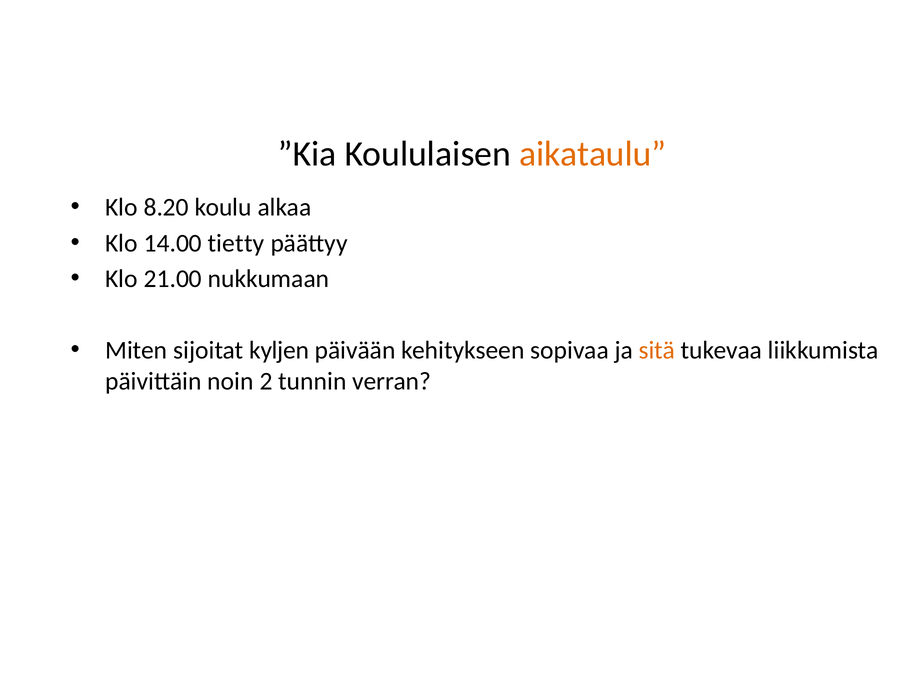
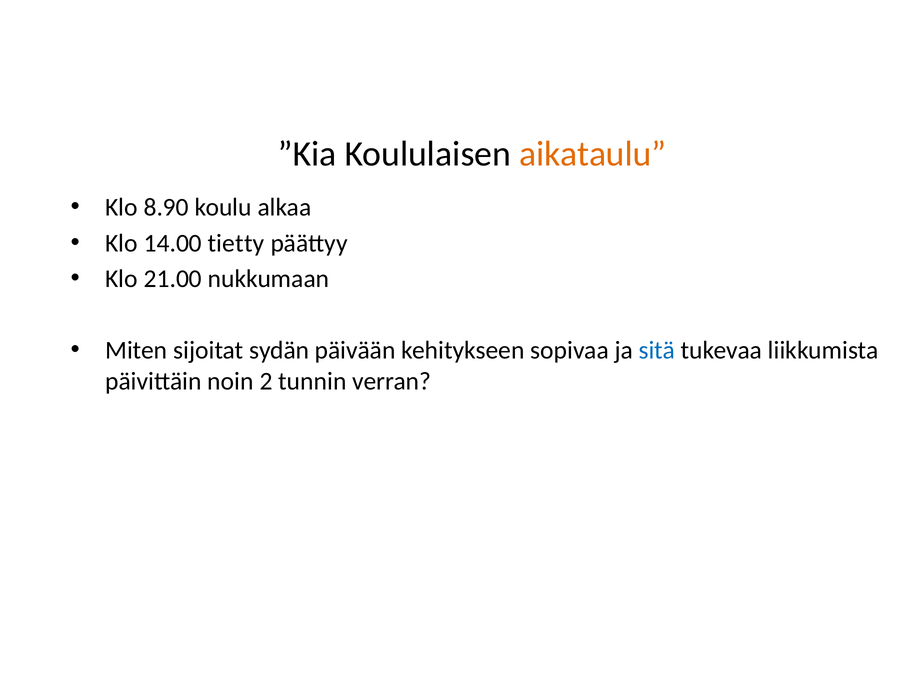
8.20: 8.20 -> 8.90 (166, 207)
kyljen: kyljen -> sydän (279, 350)
sitä colour: orange -> blue (657, 350)
